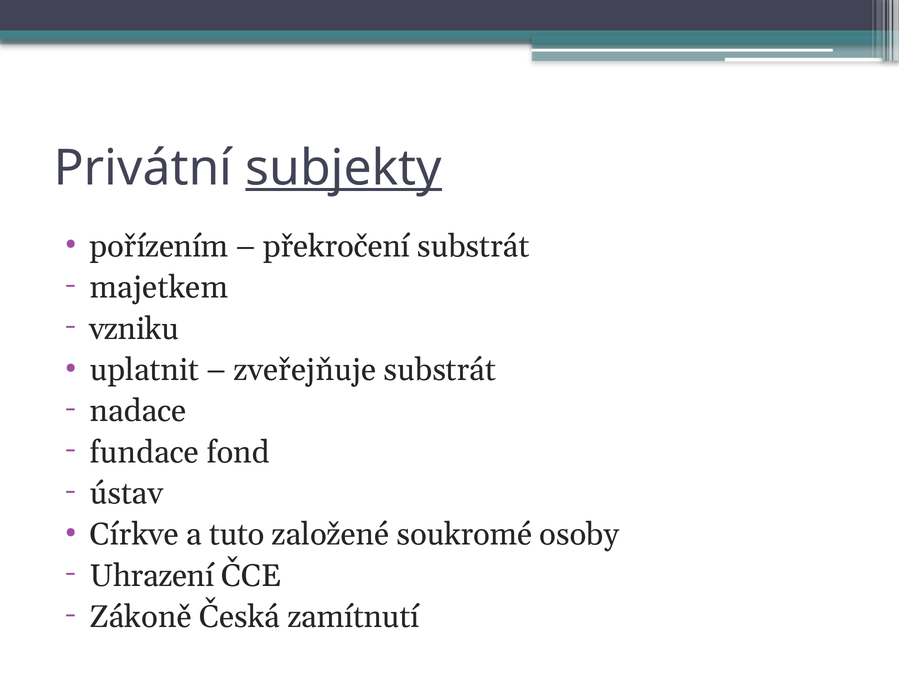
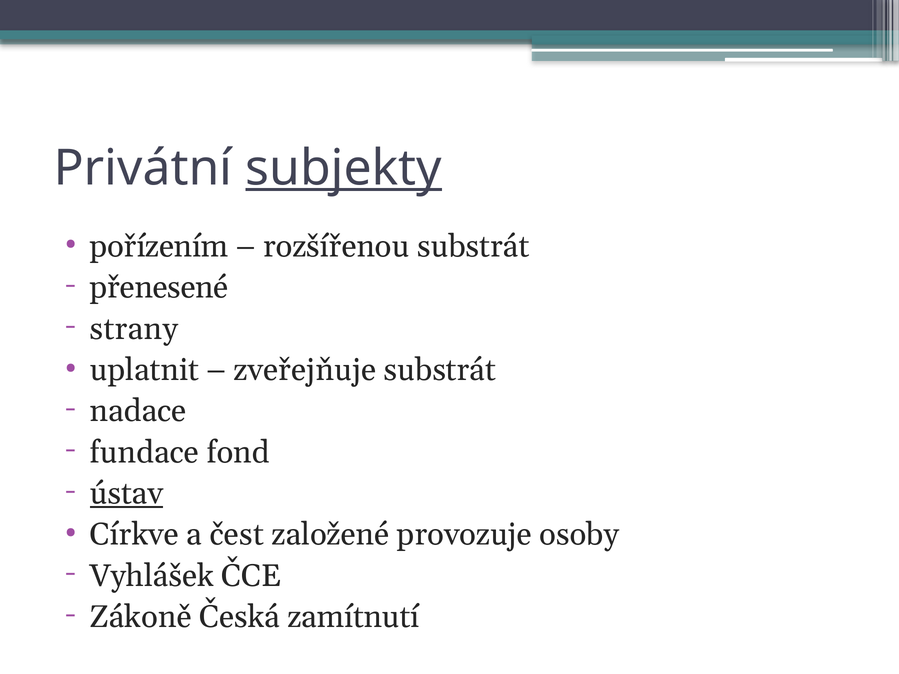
překročení: překročení -> rozšířenou (336, 246)
majetkem: majetkem -> přenesené (159, 288)
vzniku: vzniku -> strany (134, 329)
ústav underline: none -> present (126, 494)
tuto: tuto -> čest (237, 535)
soukromé: soukromé -> provozuje (464, 535)
Uhrazení: Uhrazení -> Vyhlášek (152, 576)
